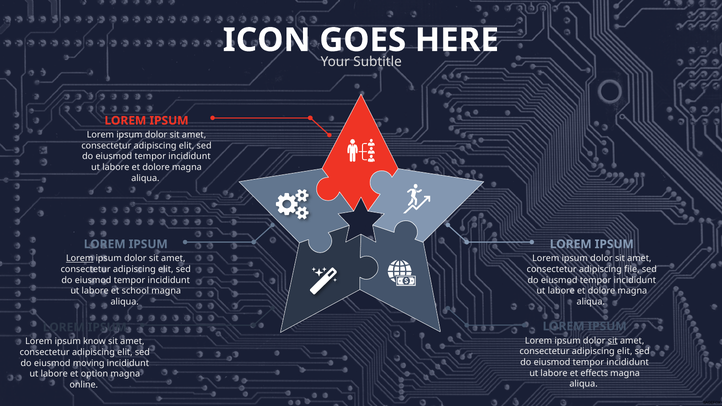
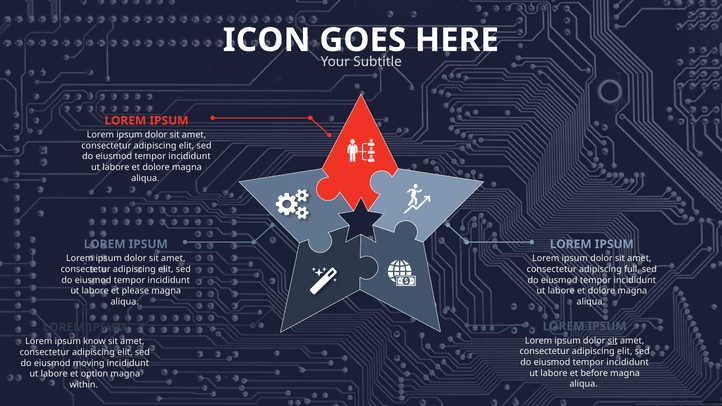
Lorem underline: present -> none (80, 259)
file: file -> full (632, 269)
school: school -> please (135, 291)
effects: effects -> before (594, 373)
online: online -> within (84, 385)
